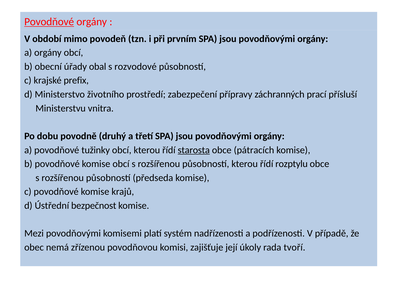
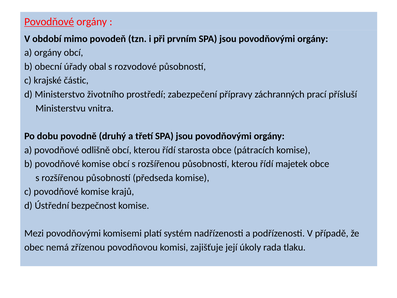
prefix: prefix -> částic (76, 80)
tužinky: tužinky -> odlišně (96, 150)
starosta underline: present -> none (194, 150)
rozptylu: rozptylu -> majetek (292, 164)
tvoří: tvoří -> tlaku (295, 247)
